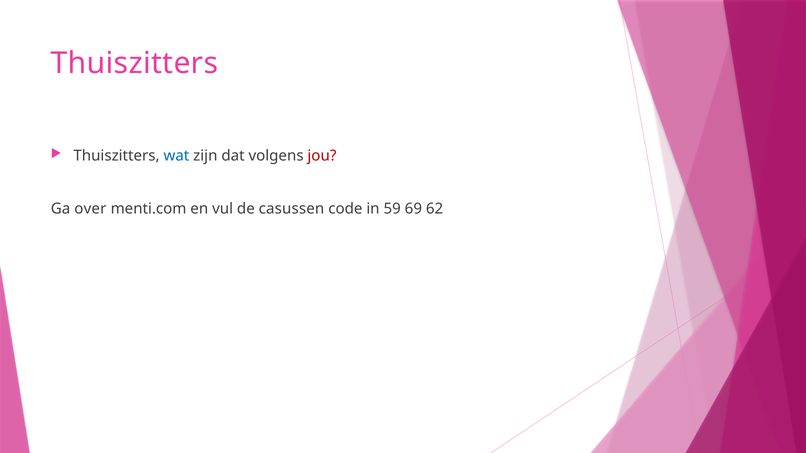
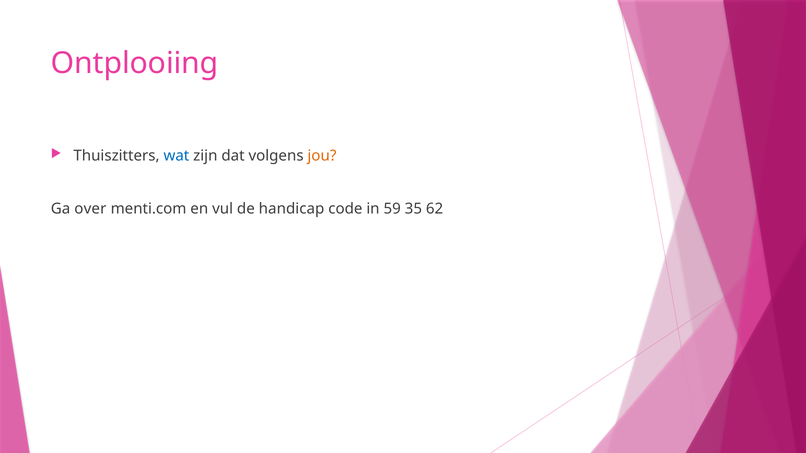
Thuiszitters: Thuiszitters -> Ontplooiing (135, 64)
jou colour: red -> orange (322, 156)
casussen: casussen -> handicap (292, 209)
69: 69 -> 35 (413, 209)
